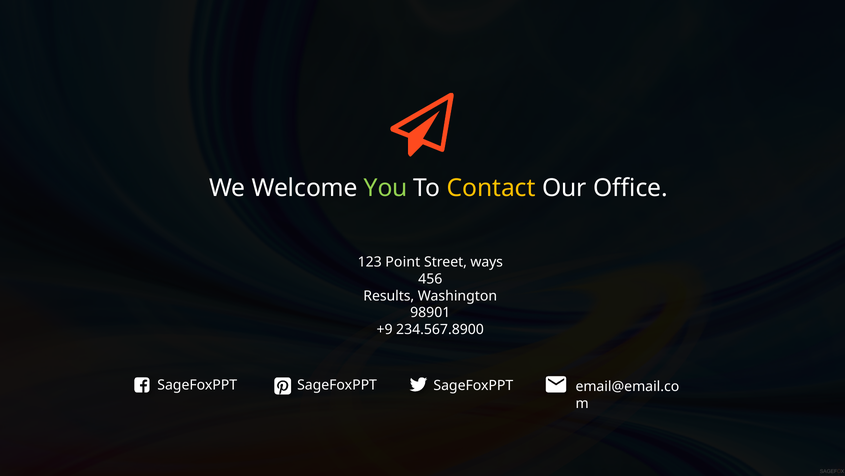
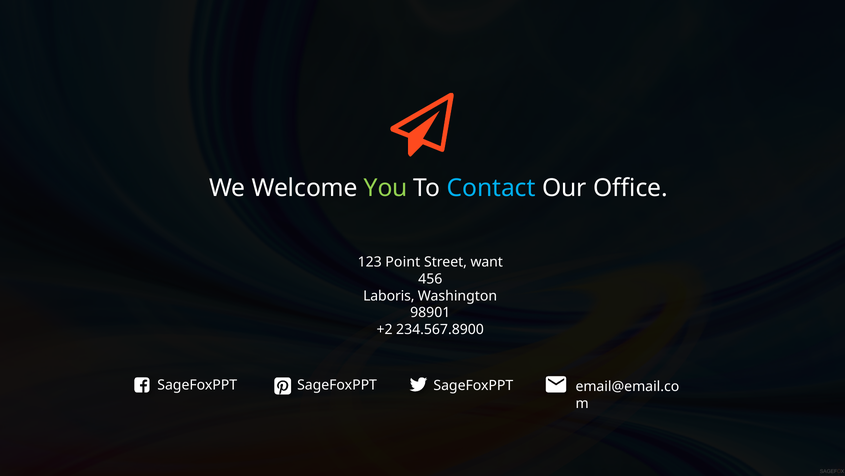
Contact colour: yellow -> light blue (491, 188)
ways: ways -> want (487, 262)
Results: Results -> Laboris (389, 295)
+9: +9 -> +2 (385, 329)
